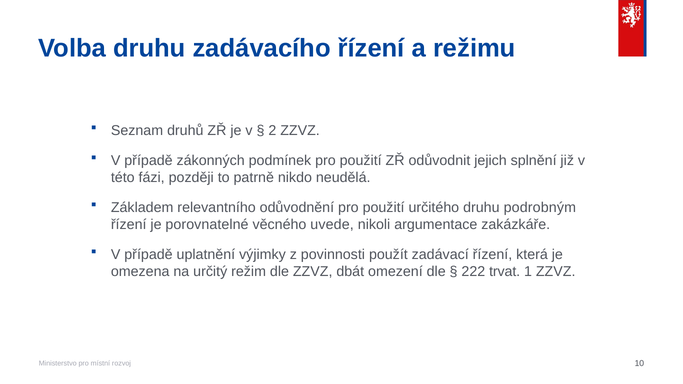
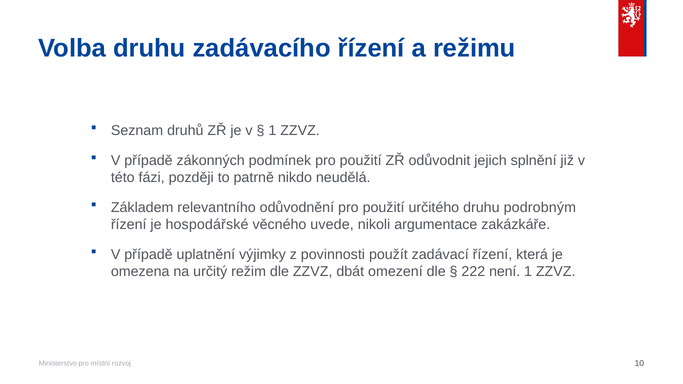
2: 2 -> 1 (272, 131)
porovnatelné: porovnatelné -> hospodářské (207, 225)
trvat: trvat -> není (505, 272)
